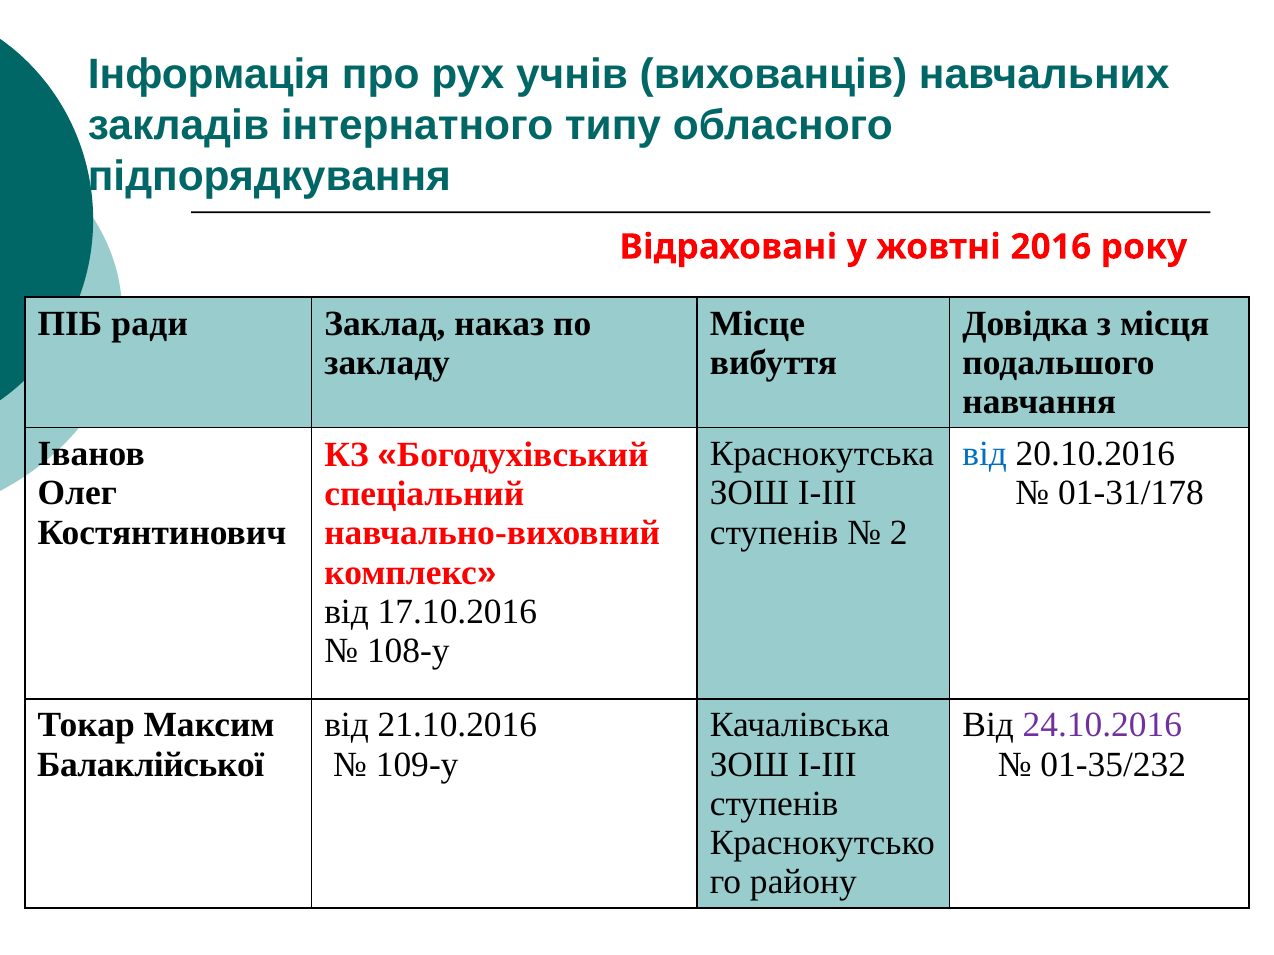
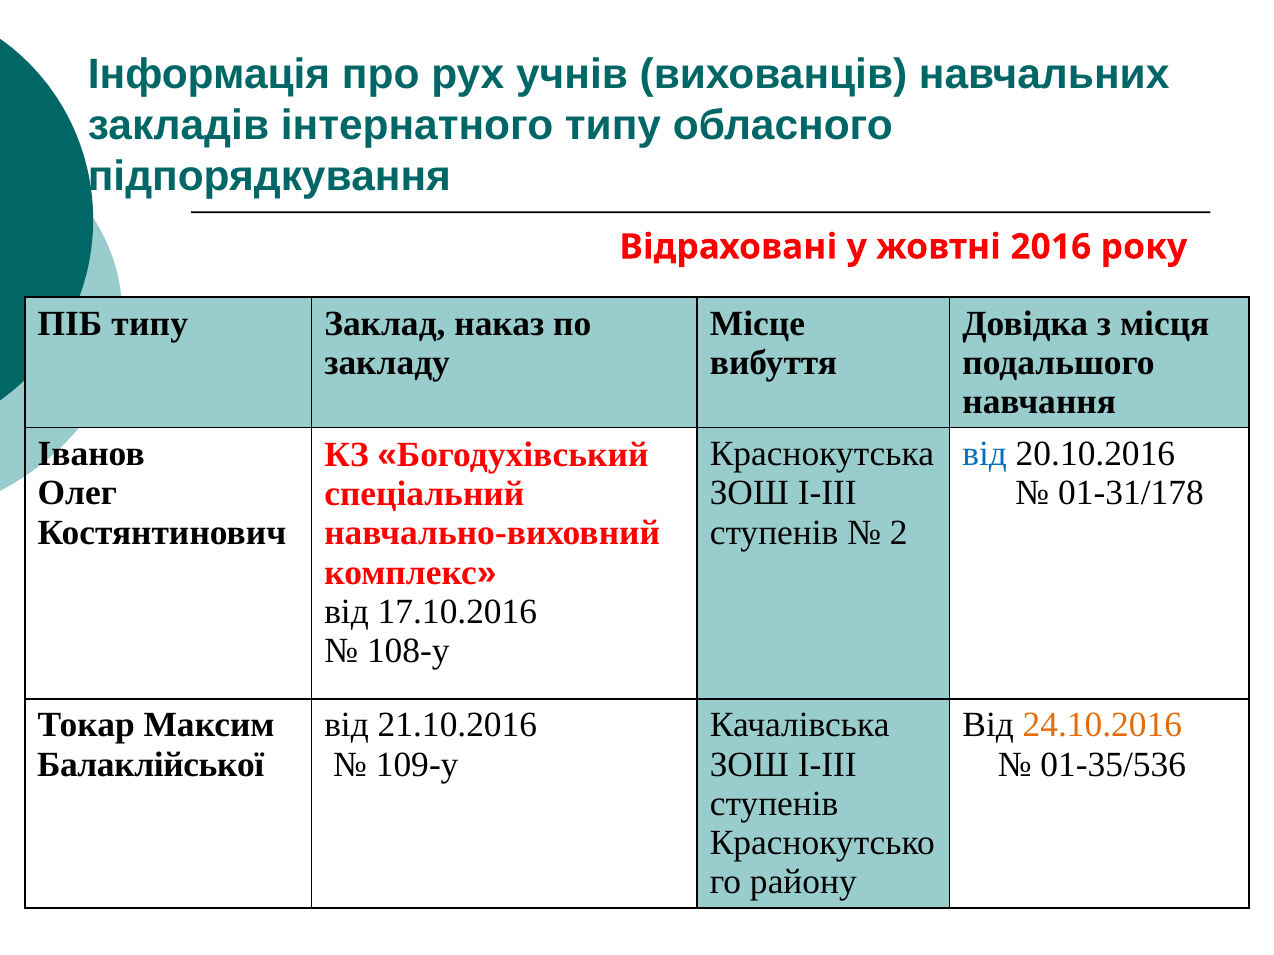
ПІБ ради: ради -> типу (150, 324)
24.10.2016 colour: purple -> orange (1102, 726)
01-35/232: 01-35/232 -> 01-35/536 (1113, 765)
